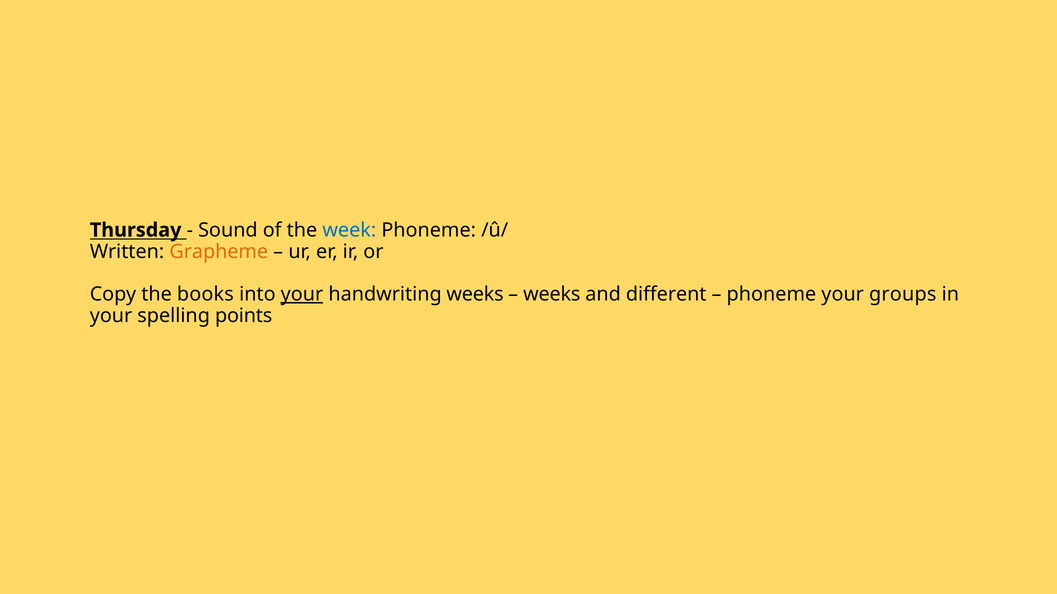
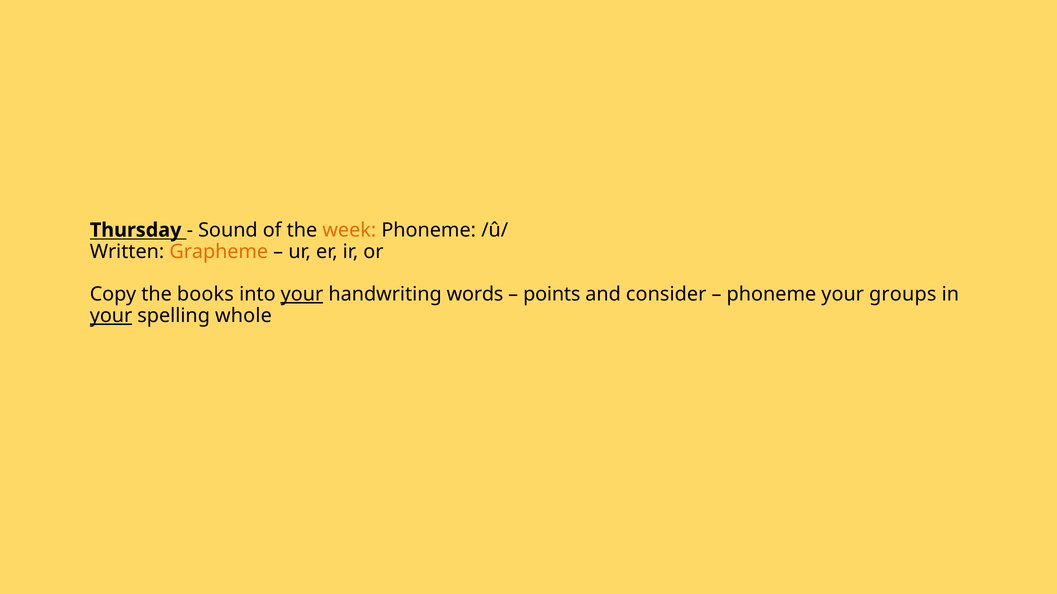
week colour: blue -> orange (349, 230)
handwriting weeks: weeks -> words (475, 295)
weeks: weeks -> points (552, 295)
different: different -> consider (666, 295)
your underline: none -> present (111, 316)
points: points -> whole (243, 316)
